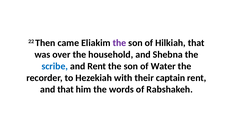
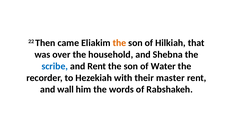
the colour: purple -> orange (119, 43)
captain: captain -> master (170, 78)
and that: that -> wall (66, 90)
